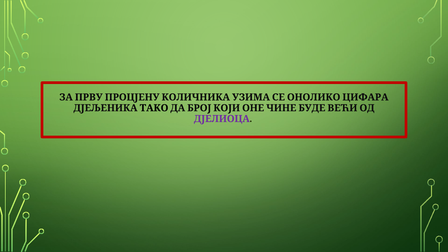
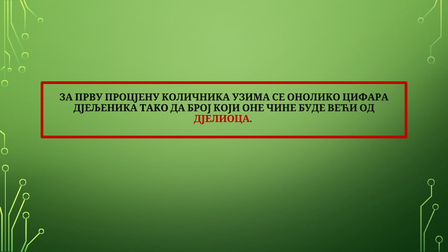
ДЈЕЛИОЦА colour: purple -> red (222, 119)
